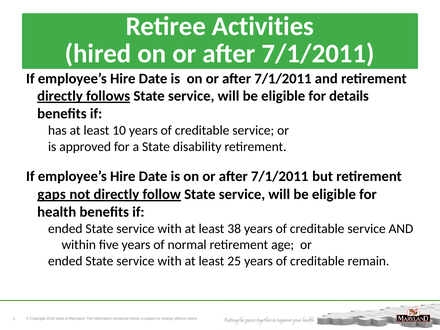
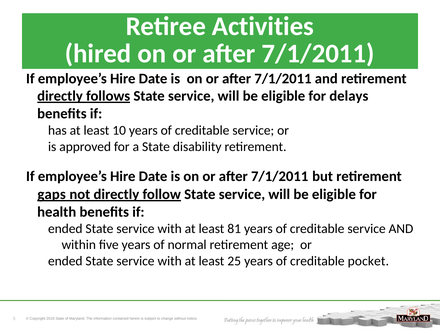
details: details -> delays (349, 96)
38: 38 -> 81 (234, 229)
remain: remain -> pocket (368, 261)
